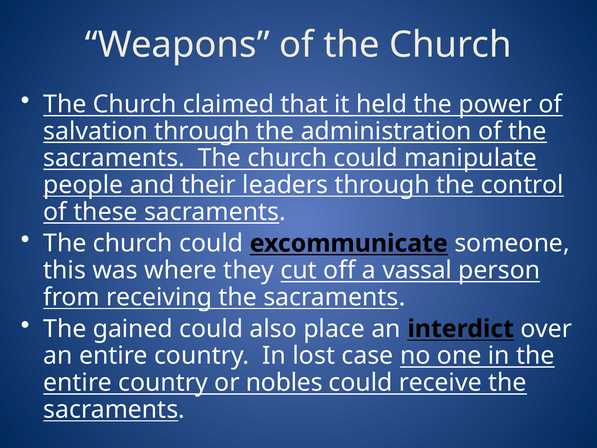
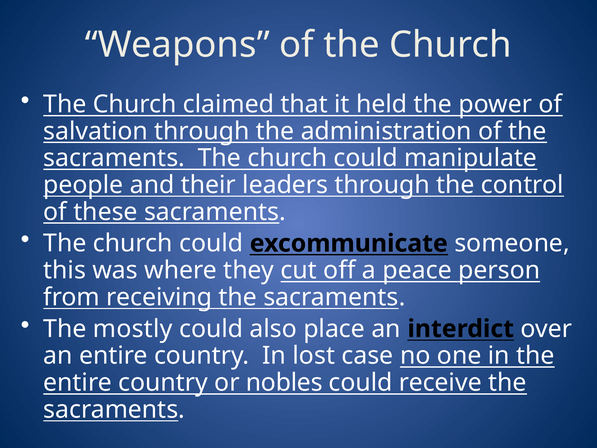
vassal: vassal -> peace (417, 270)
gained: gained -> mostly (133, 329)
